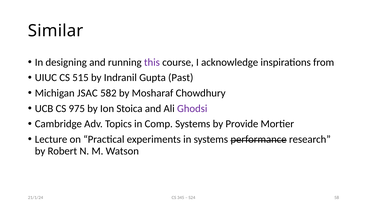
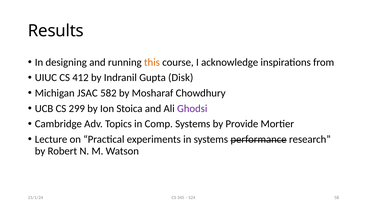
Similar: Similar -> Results (56, 31)
this colour: purple -> orange (152, 62)
515: 515 -> 412 (80, 77)
Past: Past -> Disk (181, 77)
975: 975 -> 299 (77, 108)
